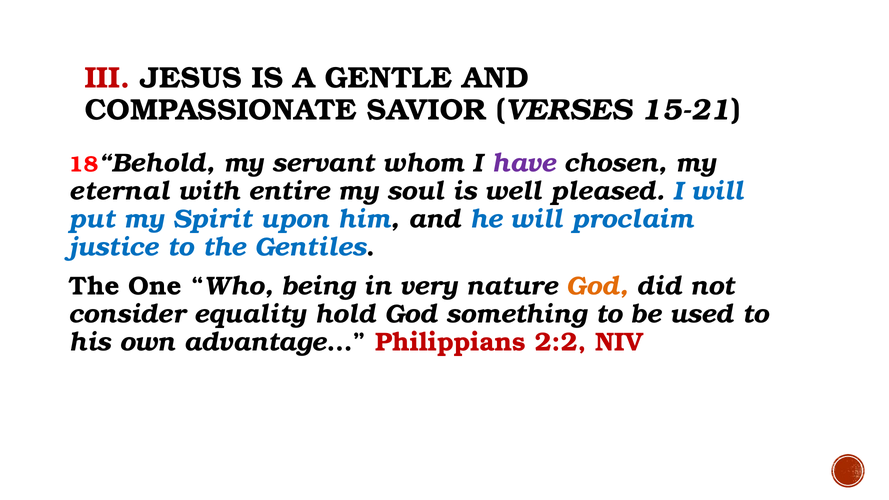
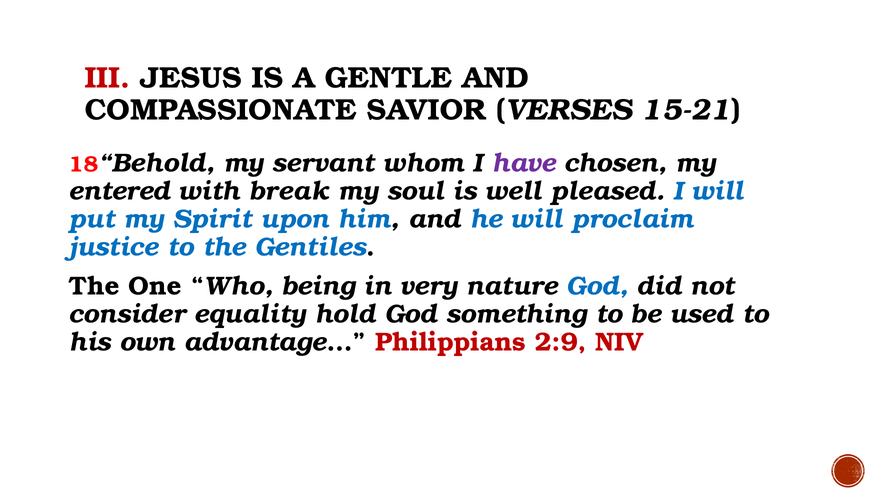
eternal: eternal -> entered (120, 191)
entire: entire -> break (289, 191)
God colour: orange -> blue (597, 286)
2:2: 2:2 -> 2:9 (561, 342)
